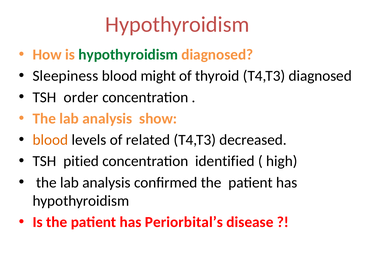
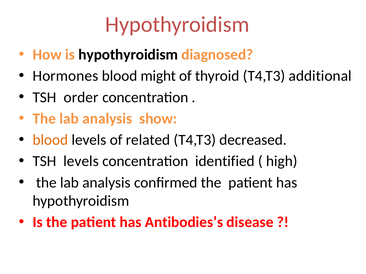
hypothyroidism colour: green -> black (128, 55)
Sleepiness: Sleepiness -> Hormones (65, 76)
T4,T3 diagnosed: diagnosed -> additional (320, 76)
TSH pitied: pitied -> levels (81, 162)
Periorbital’s: Periorbital’s -> Antibodies’s (184, 223)
